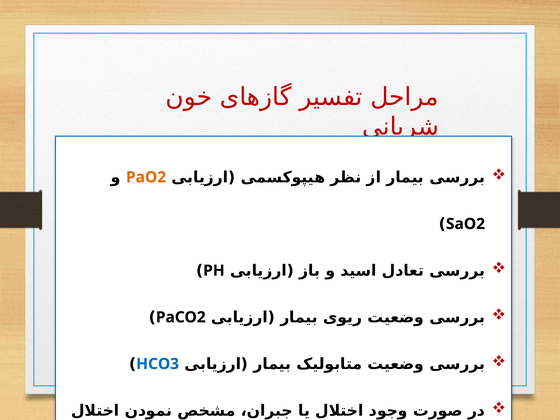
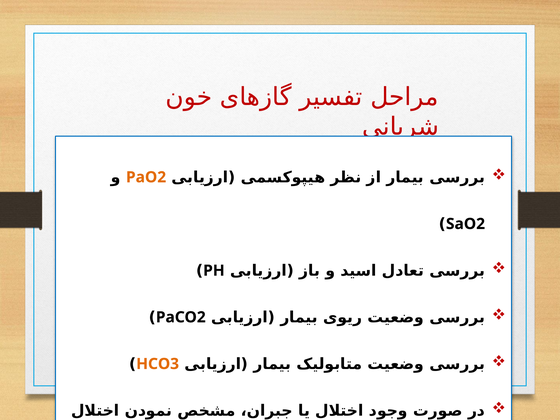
HCO3 colour: blue -> orange (158, 364)
